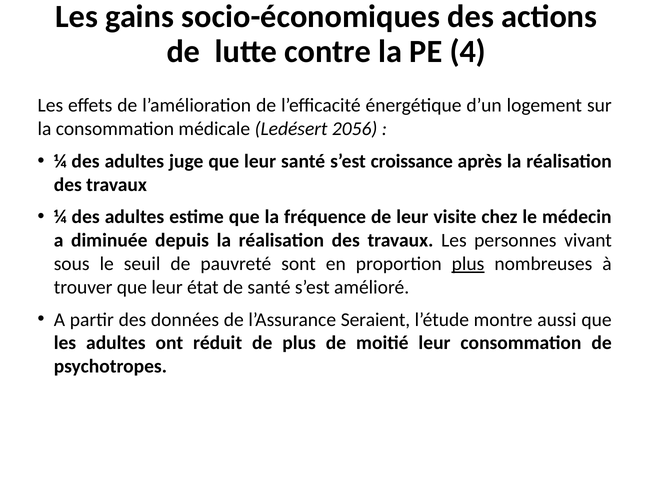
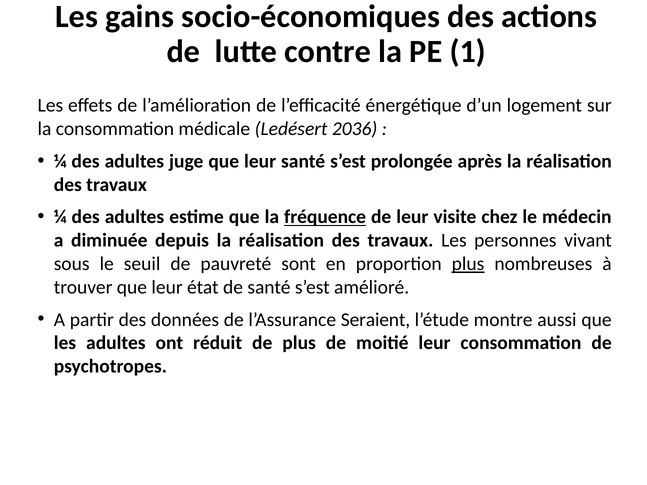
4: 4 -> 1 (468, 52)
2056: 2056 -> 2036 (355, 129)
croissance: croissance -> prolongée (412, 161)
fréquence underline: none -> present (325, 217)
